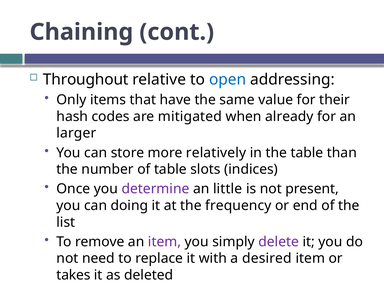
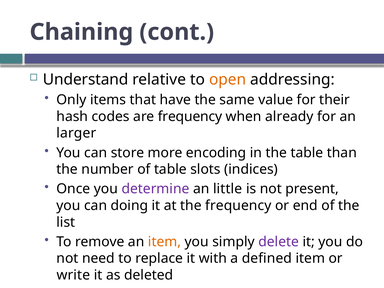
Throughout: Throughout -> Understand (86, 79)
open colour: blue -> orange (228, 79)
are mitigated: mitigated -> frequency (190, 117)
relatively: relatively -> encoding (216, 153)
item colour: purple -> orange (165, 242)
desired: desired -> defined (267, 258)
takes: takes -> write (73, 275)
